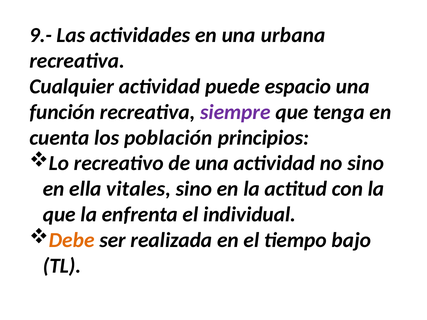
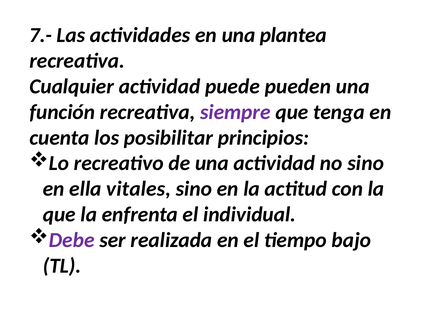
9.-: 9.- -> 7.- (41, 35)
urbana: urbana -> plantea (293, 35)
espacio: espacio -> pueden (298, 87)
población: población -> posibilitar (168, 138)
Debe colour: orange -> purple (72, 240)
